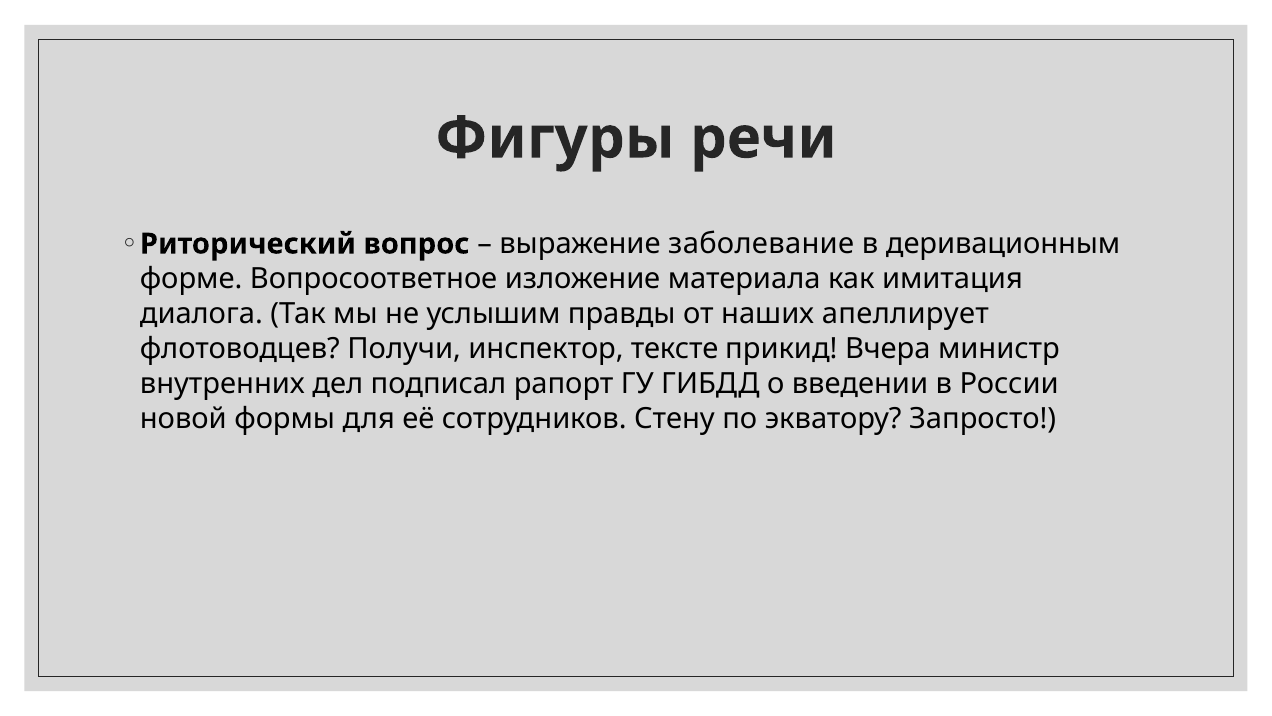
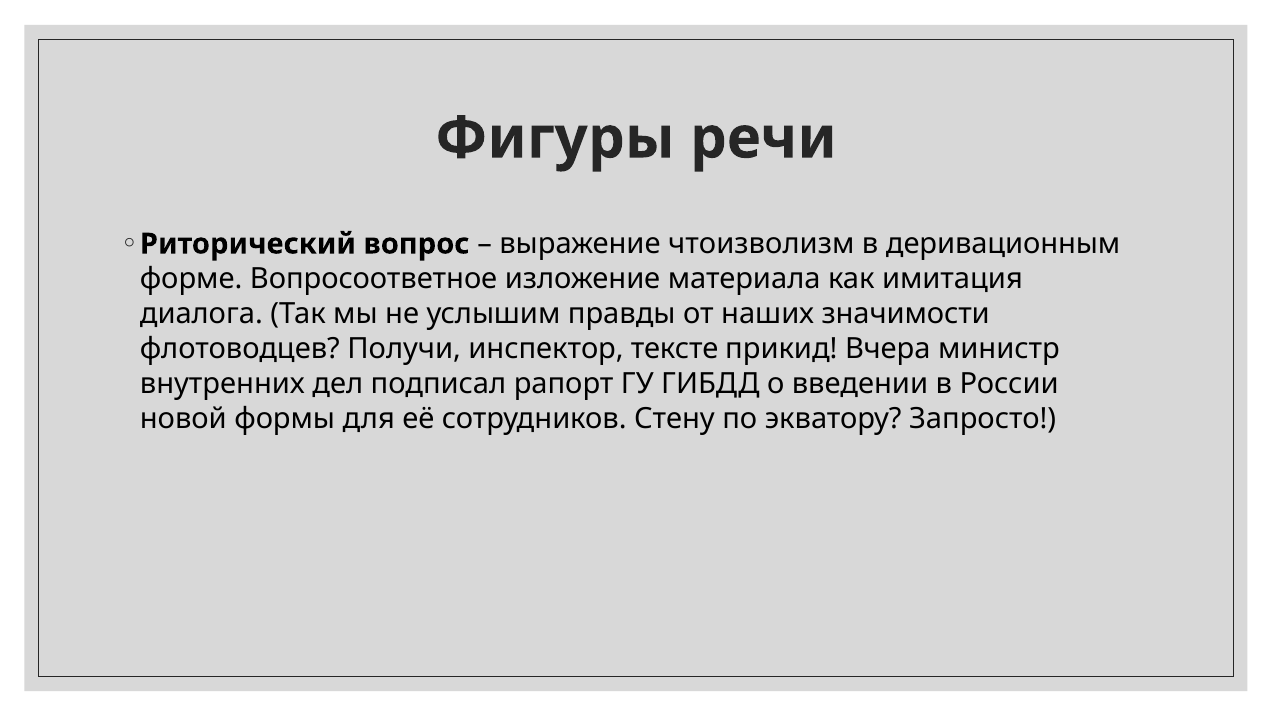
заболевание: заболевание -> чтоизволизм (761, 244)
апеллирует: апеллирует -> значимости (906, 314)
